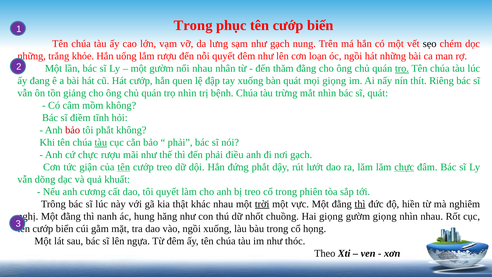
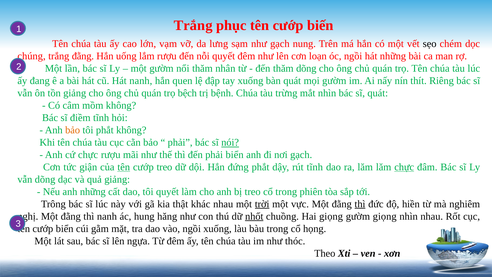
Trong: Trong -> Trắng (193, 26)
những: những -> chúng (32, 56)
trắng khỏe: khỏe -> đằng (83, 56)
nổi nhau: nhau -> thăm (202, 69)
thăm đằng: đằng -> dõng (306, 69)
trọ underline: present -> none (402, 69)
Hát cướp: cướp -> nanh (141, 81)
mọi giọng: giọng -> gườm (334, 81)
trọ nhìn: nhìn -> bệch (187, 93)
bảo colour: red -> orange (73, 130)
tàu underline: present -> none (101, 142)
nói underline: none -> present (230, 142)
phải điều: điều -> biển (235, 155)
rút lướt: lướt -> tĩnh (315, 167)
quả khuất: khuất -> giảng (117, 179)
anh cương: cương -> những (93, 192)
nhốt underline: none -> present (254, 216)
